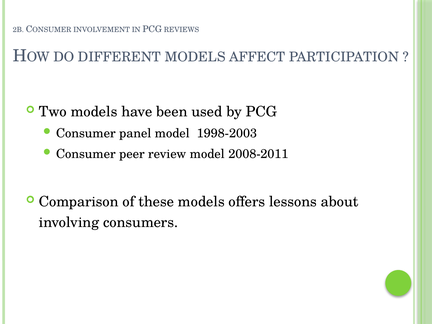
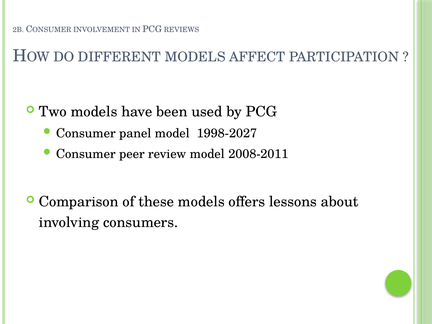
1998-2003: 1998-2003 -> 1998-2027 (227, 133)
